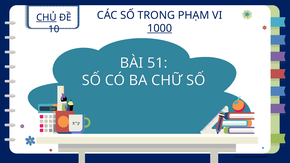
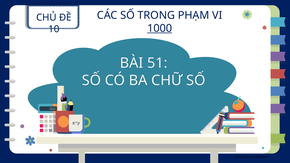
CHỦ underline: present -> none (46, 18)
